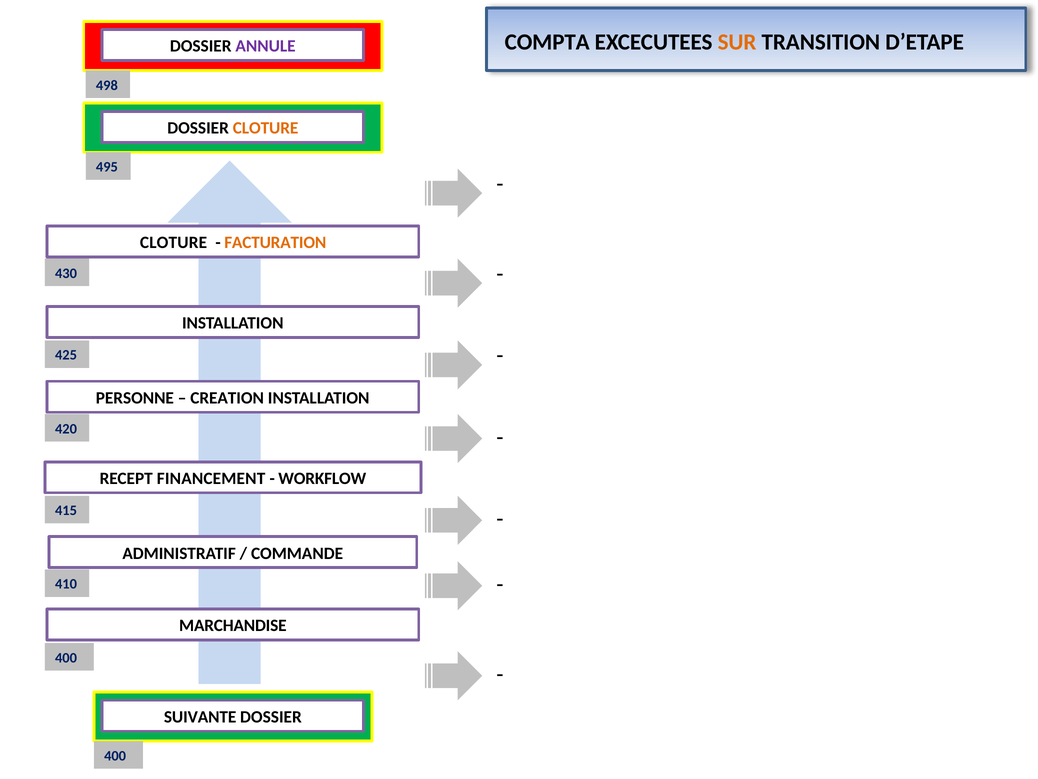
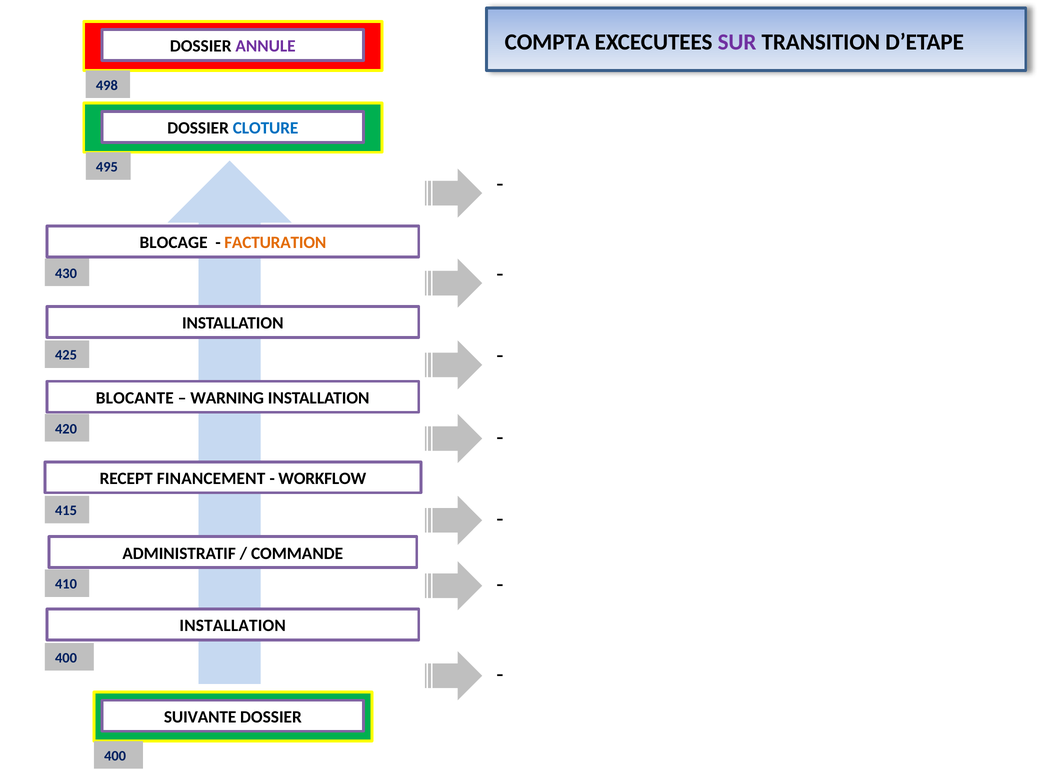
SUR colour: orange -> purple (737, 42)
CLOTURE colour: orange -> blue (266, 128)
CLOTURE: CLOTURE -> BLOCAGE (174, 242)
PERSONNE: PERSONNE -> BLOCANTE (135, 398)
CREATION: CREATION -> WARNING (227, 398)
MARCHANDISE: MARCHANDISE -> INSTALLATION (233, 625)
